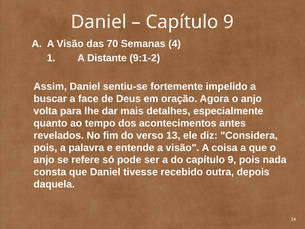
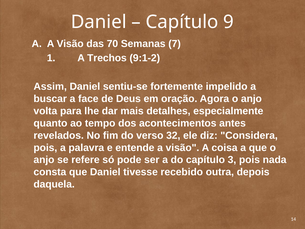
4: 4 -> 7 (175, 44)
Distante: Distante -> Trechos (107, 58)
13: 13 -> 32 (173, 135)
do capítulo 9: 9 -> 3 (232, 160)
